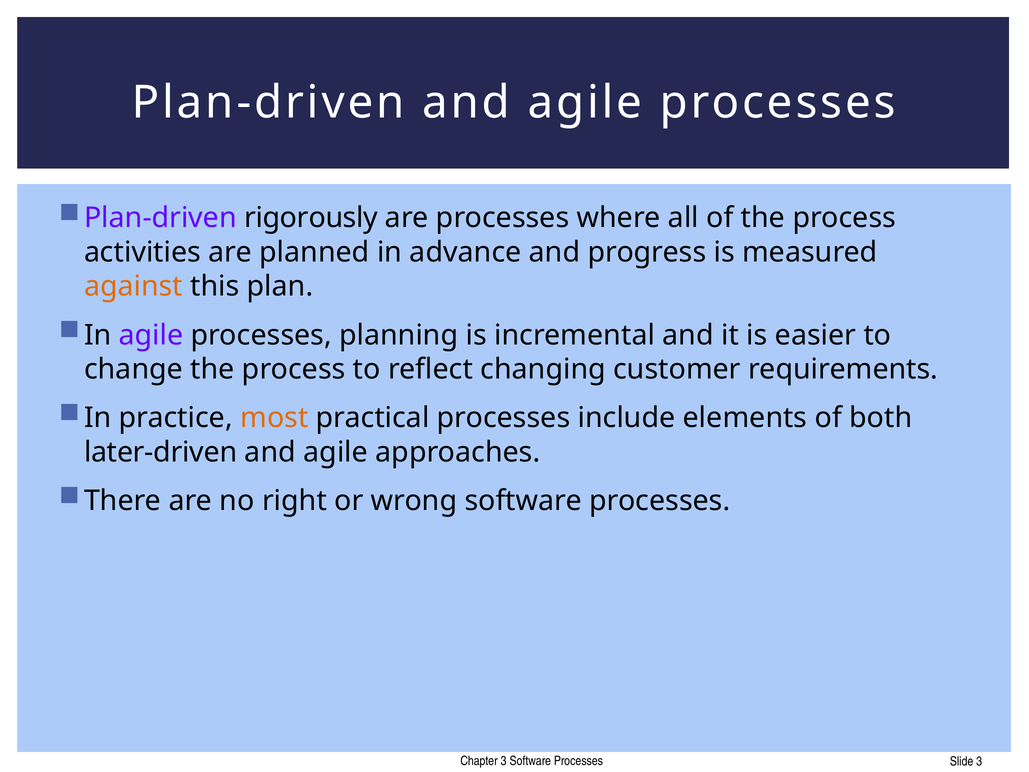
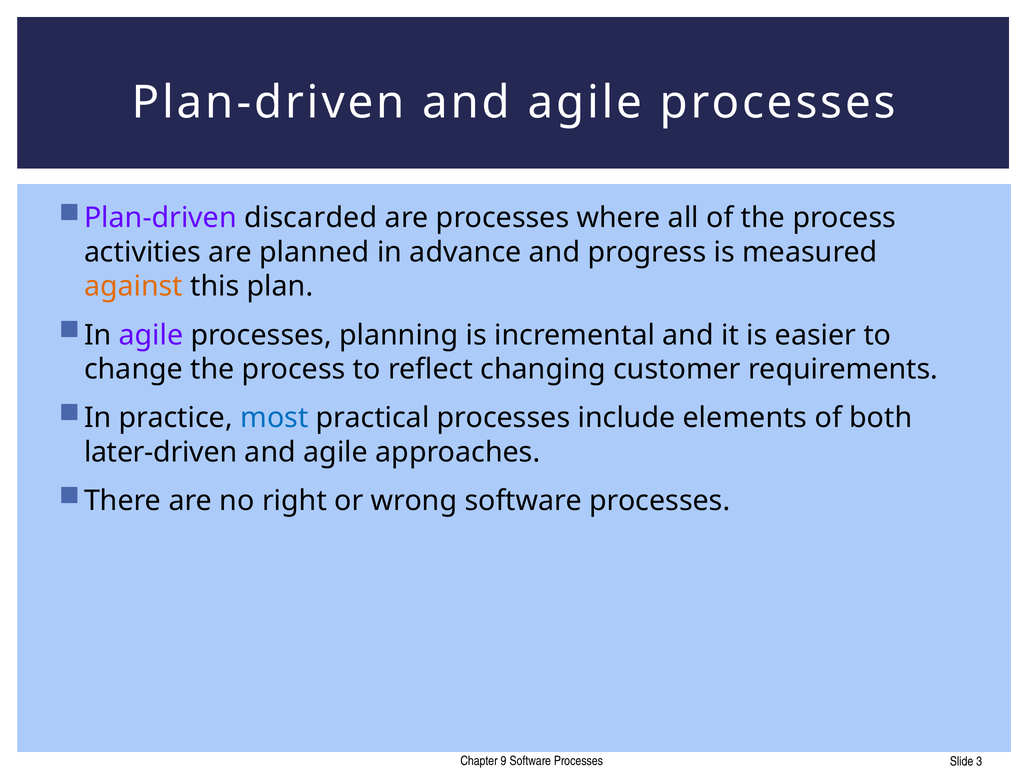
rigorously: rigorously -> discarded (311, 218)
most colour: orange -> blue (274, 418)
Chapter 3: 3 -> 9 (504, 761)
